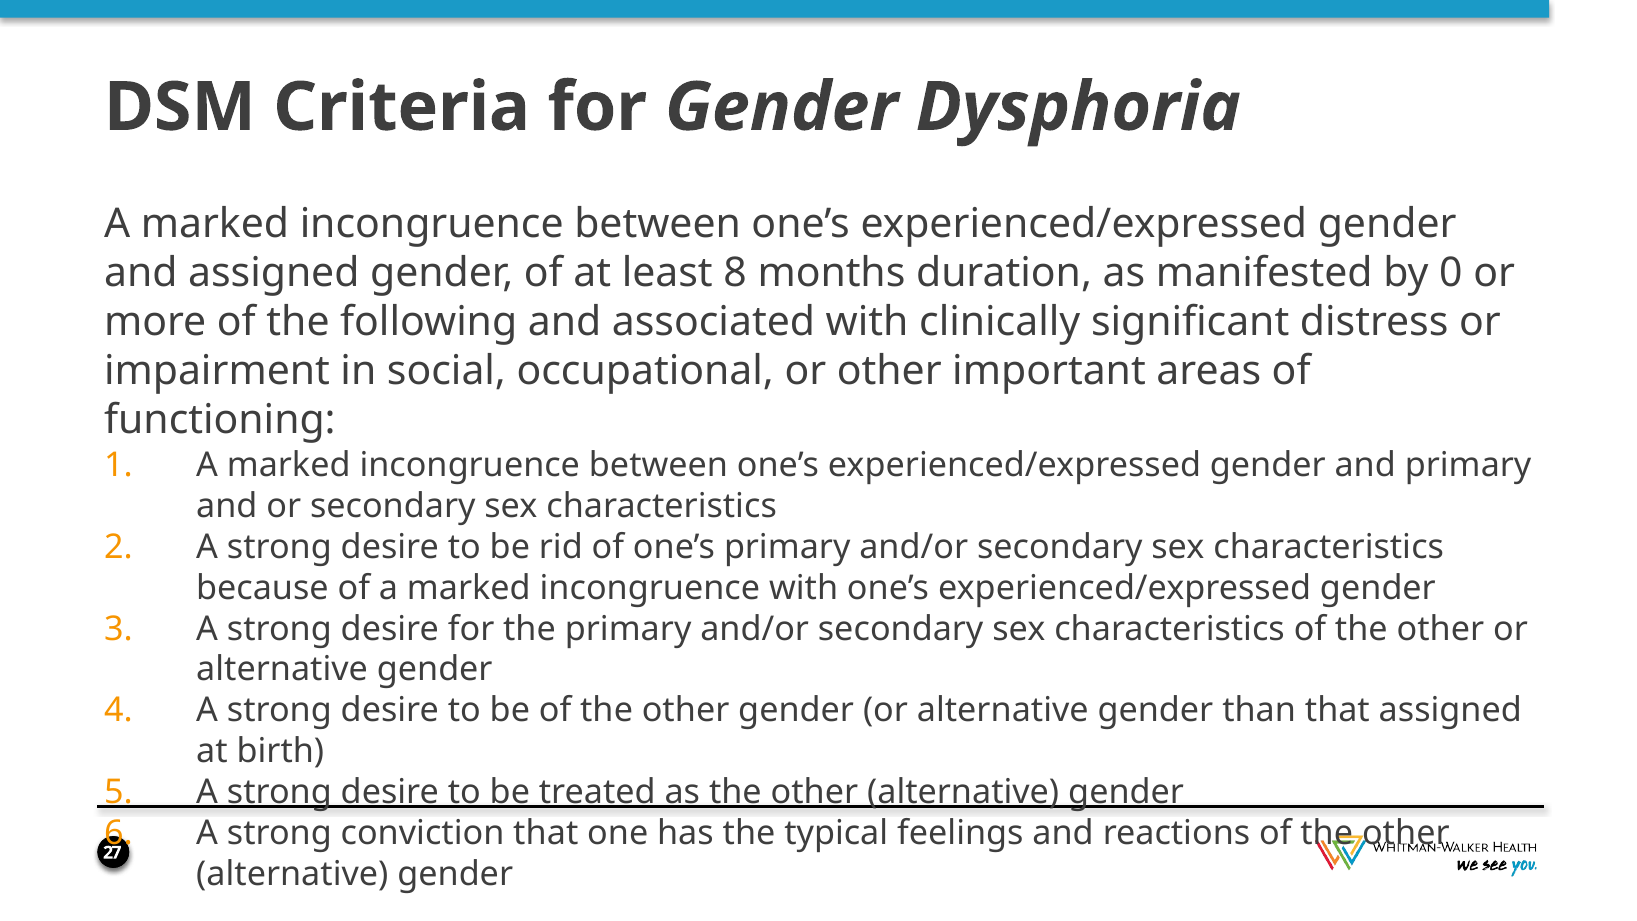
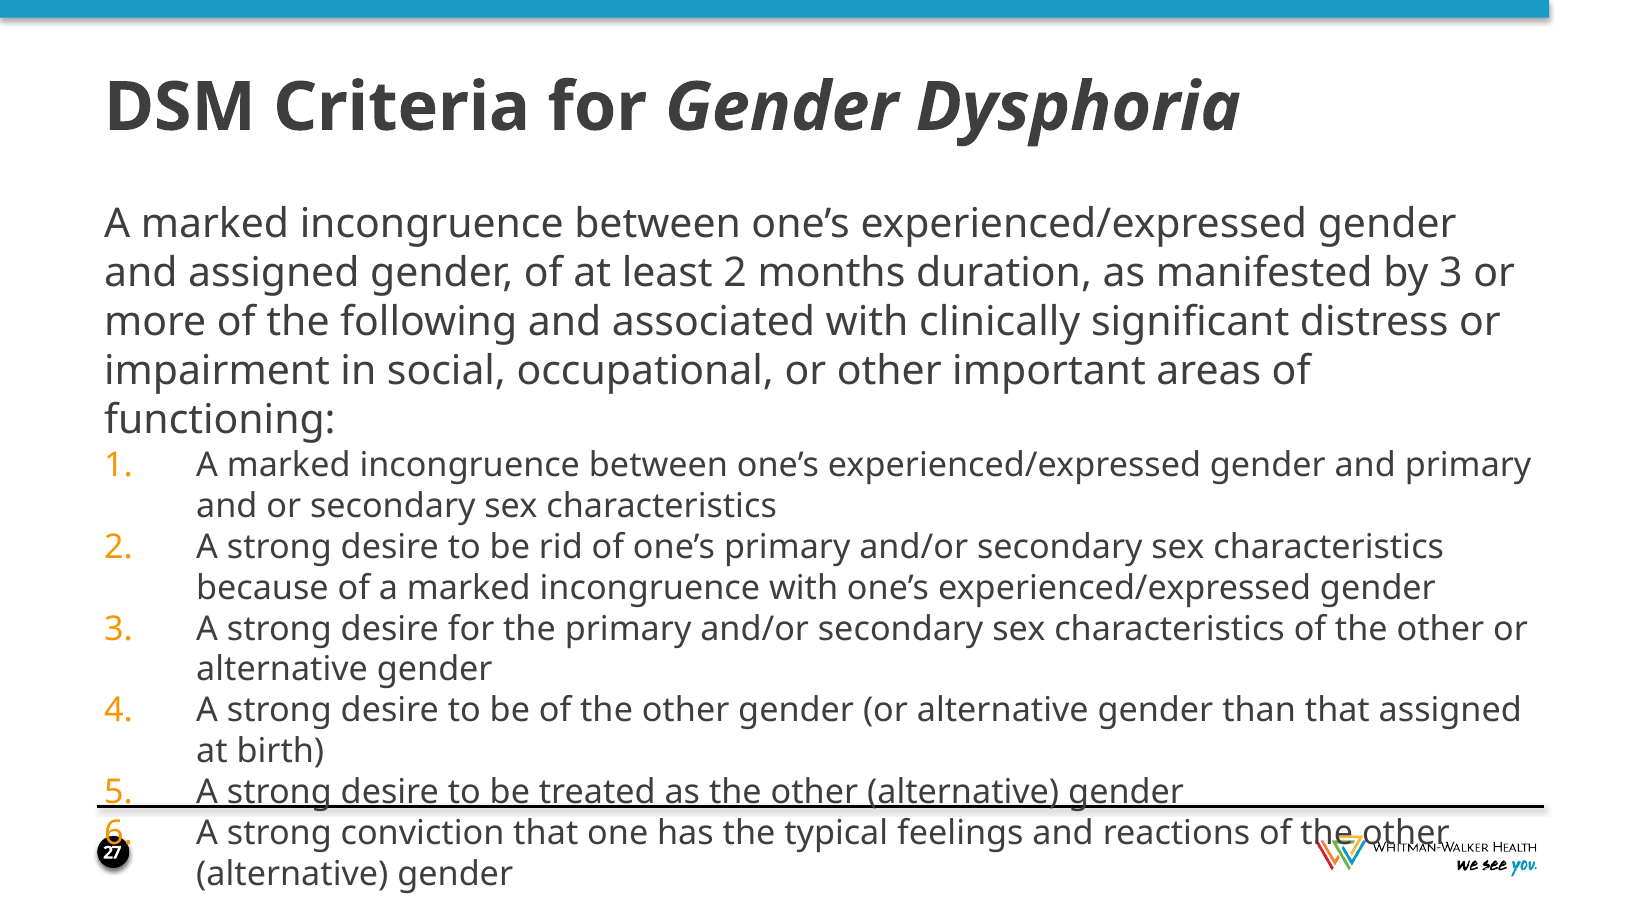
least 8: 8 -> 2 (735, 273)
by 0: 0 -> 3 (1451, 273)
